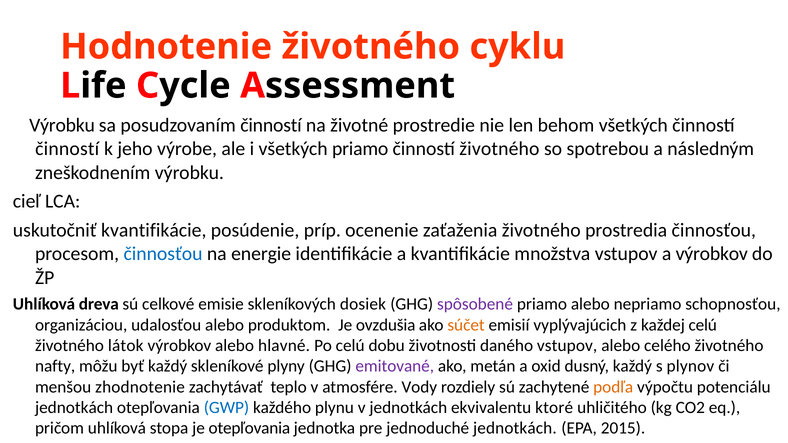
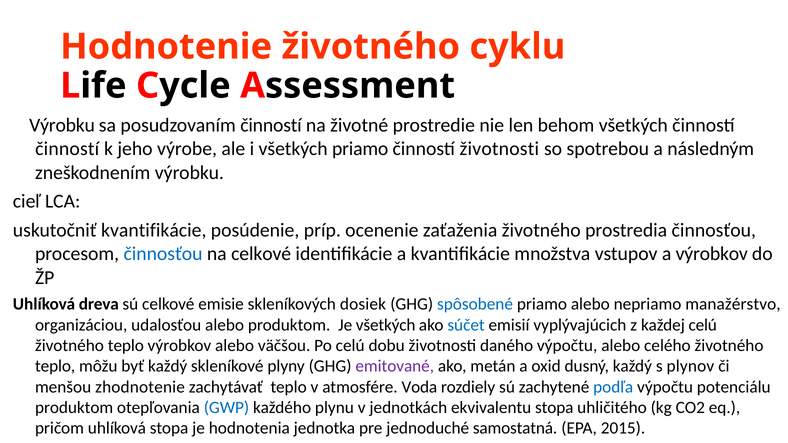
činností životného: životného -> životnosti (499, 149)
na energie: energie -> celkové (261, 254)
spôsobené colour: purple -> blue (475, 304)
schopnosťou: schopnosťou -> manažérstvo (733, 304)
Je ovzdušia: ovzdušia -> všetkých (386, 325)
súčet colour: orange -> blue (466, 325)
látok: látok -> teplo (126, 346)
hlavné: hlavné -> väčšou (284, 346)
daného vstupov: vstupov -> výpočtu (567, 346)
nafty: nafty -> teplo (55, 366)
Vody: Vody -> Voda (419, 387)
podľa colour: orange -> blue (613, 387)
jednotkách: jednotkách -> produktom (74, 408)
ekvivalentu ktoré: ktoré -> stopa (554, 408)
je otepľovania: otepľovania -> hodnotenia (249, 428)
jednoduché jednotkách: jednotkách -> samostatná (515, 428)
